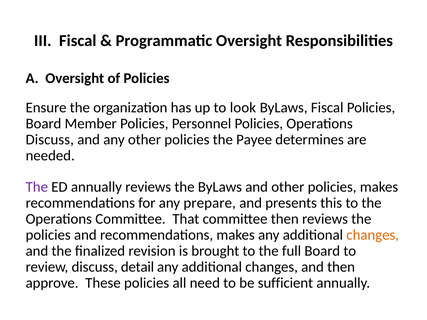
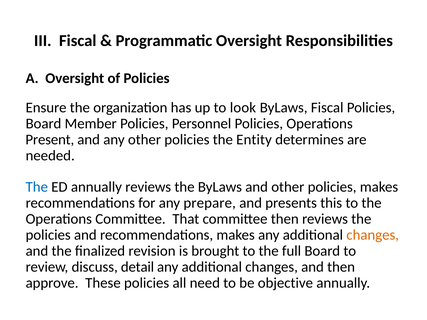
Discuss: Discuss -> Present (50, 140)
Payee: Payee -> Entity (254, 140)
The colour: purple -> blue (37, 187)
sufficient: sufficient -> objective (285, 283)
